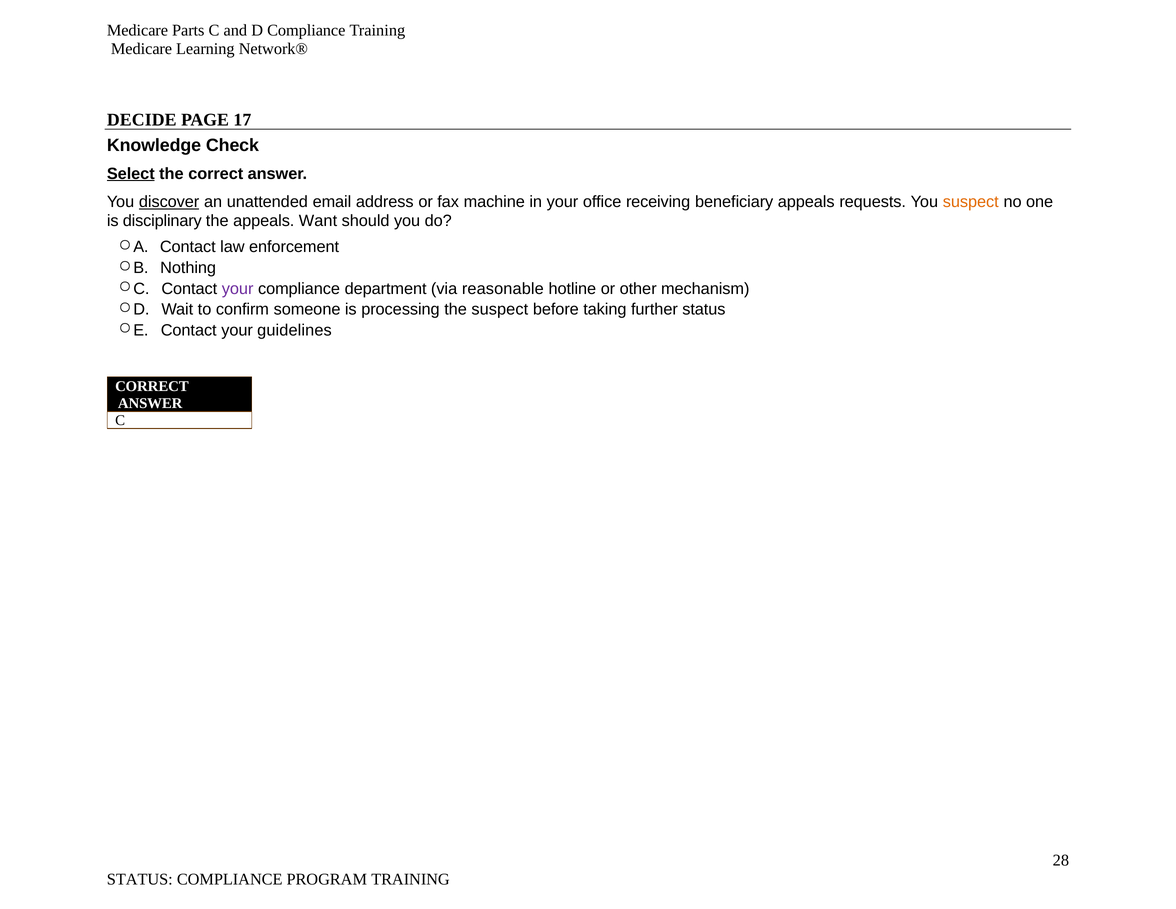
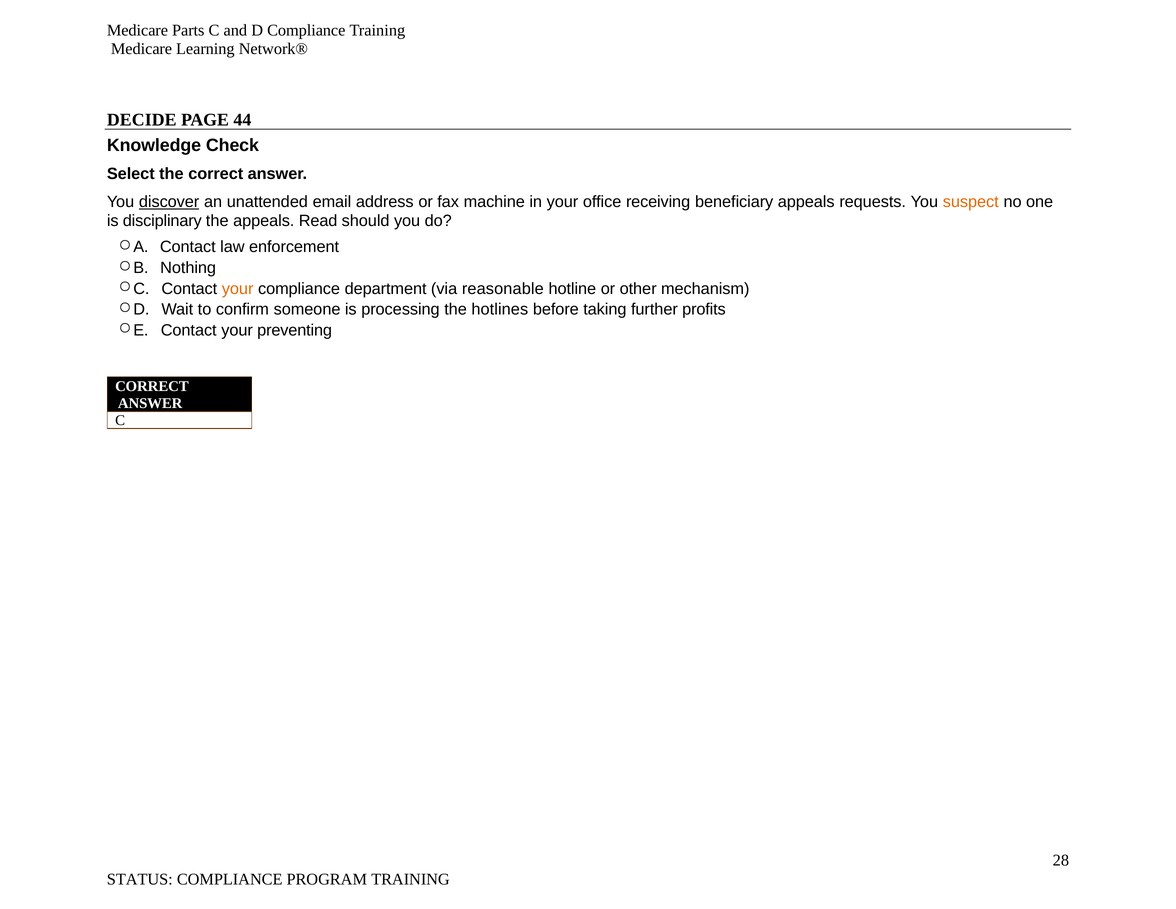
17: 17 -> 44 (242, 120)
Select underline: present -> none (131, 174)
Want: Want -> Read (318, 221)
your colour: purple -> orange (238, 289)
the suspect: suspect -> hotlines (500, 309)
further status: status -> profits (704, 309)
guidelines: guidelines -> preventing (295, 330)
